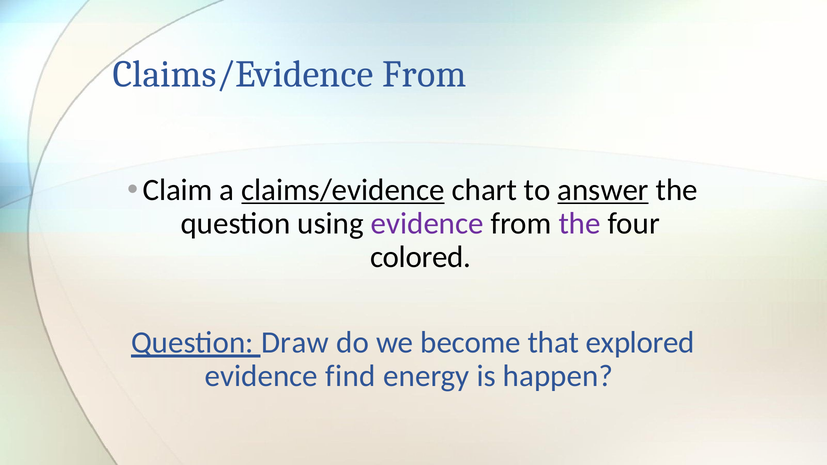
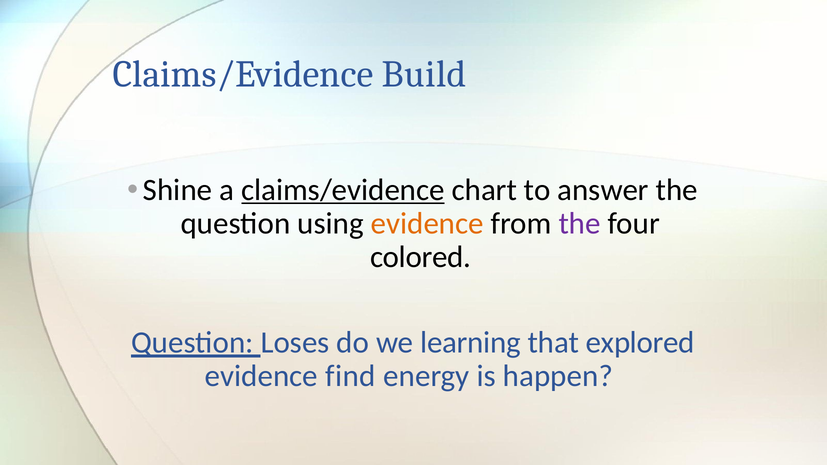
Claims/Evidence From: From -> Build (424, 74)
Claim: Claim -> Shine (178, 190)
answer underline: present -> none (603, 190)
evidence colour: purple -> orange (427, 224)
Draw: Draw -> Loses (295, 343)
become: become -> learning (471, 343)
